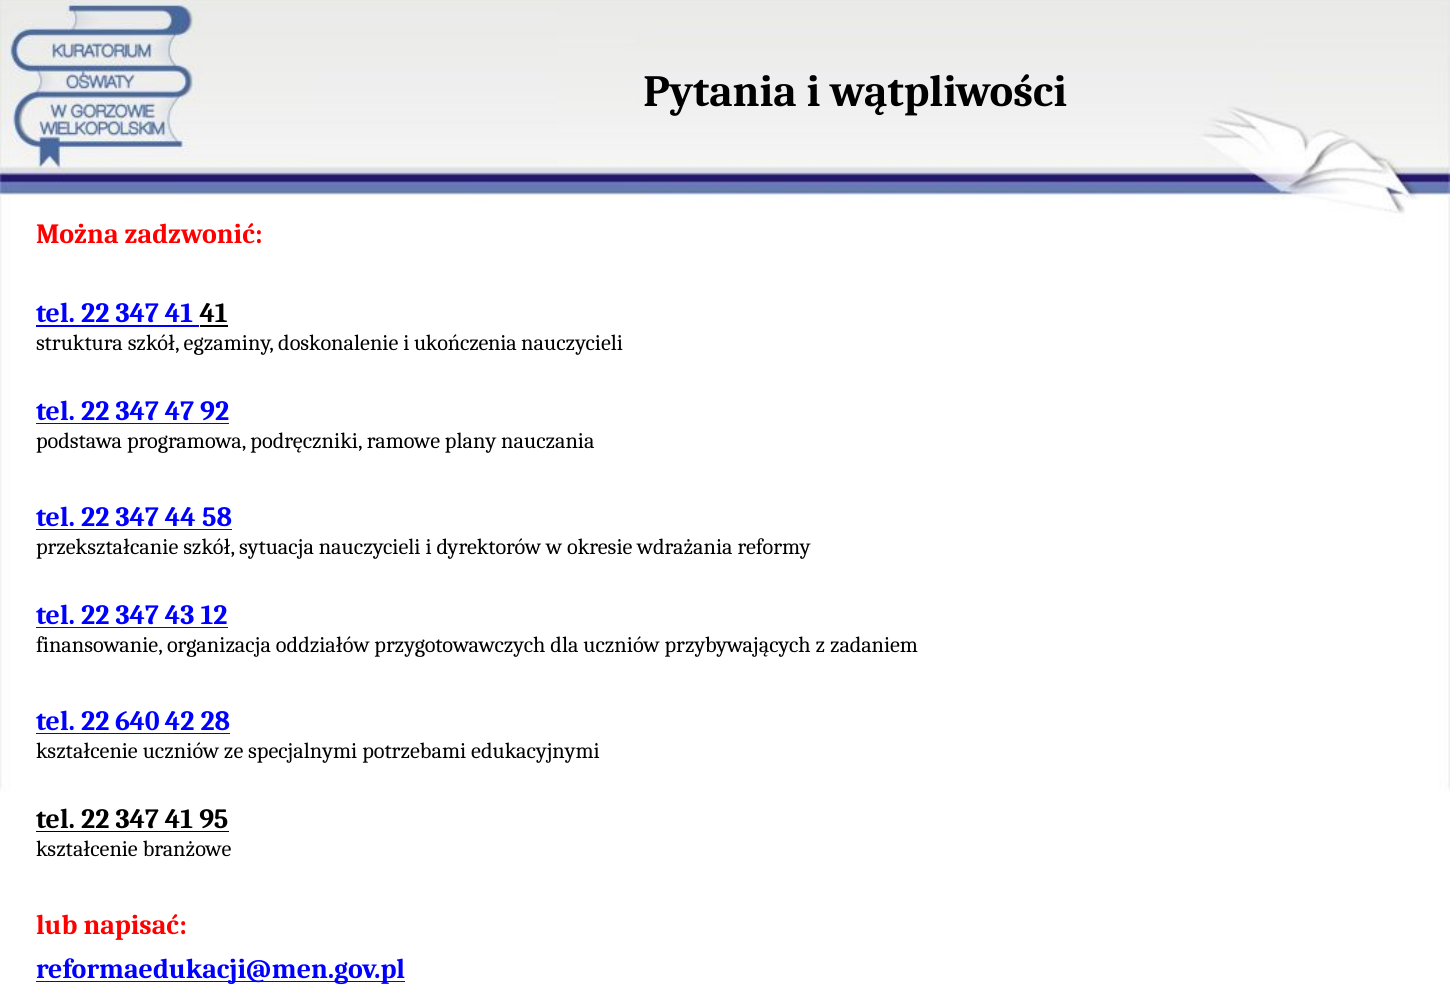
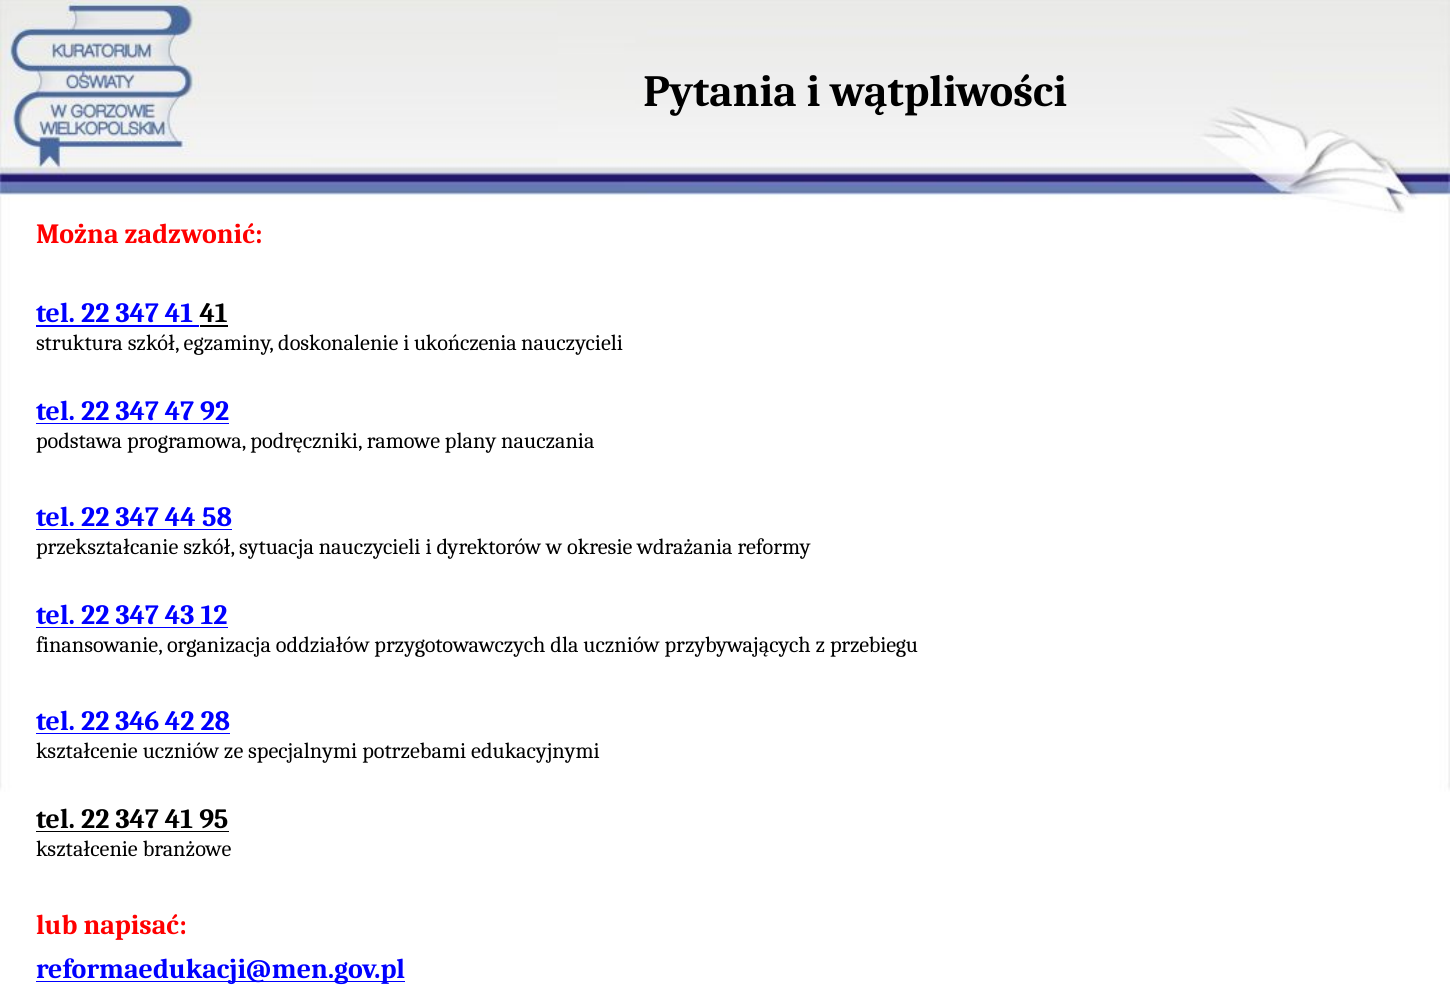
zadaniem: zadaniem -> przebiegu (874, 645)
640: 640 -> 346 (137, 721)
